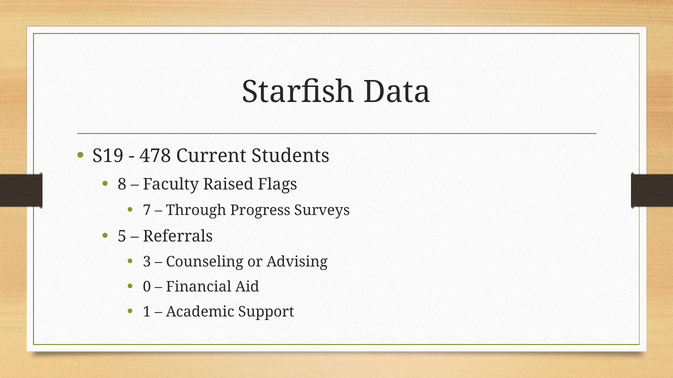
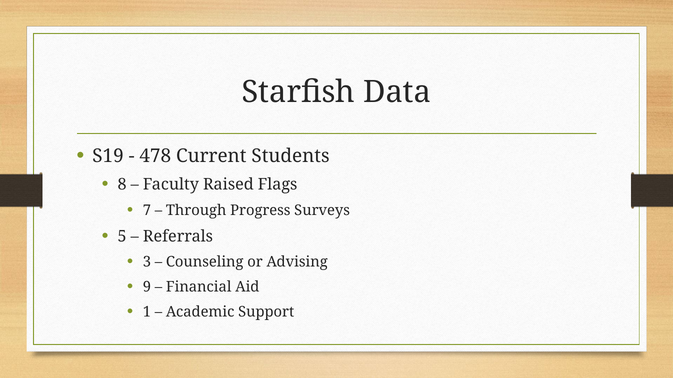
0: 0 -> 9 (147, 287)
